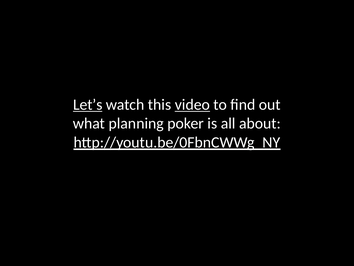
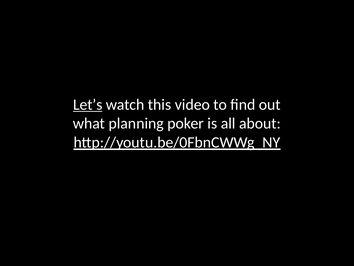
video underline: present -> none (192, 104)
